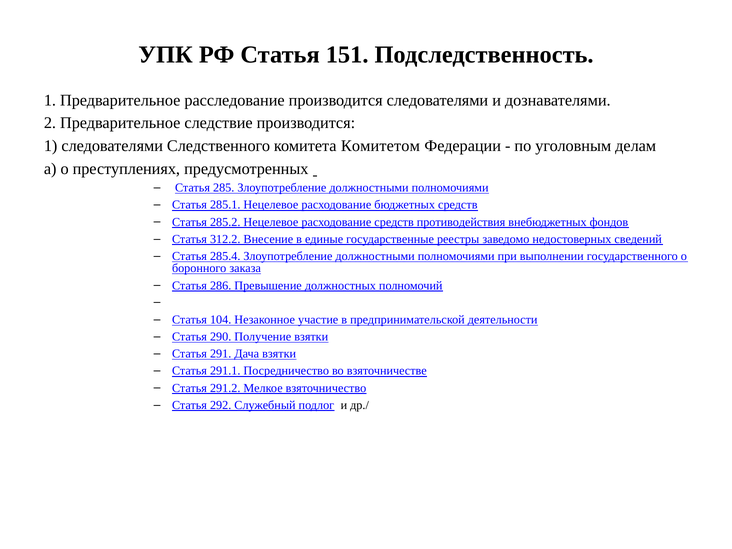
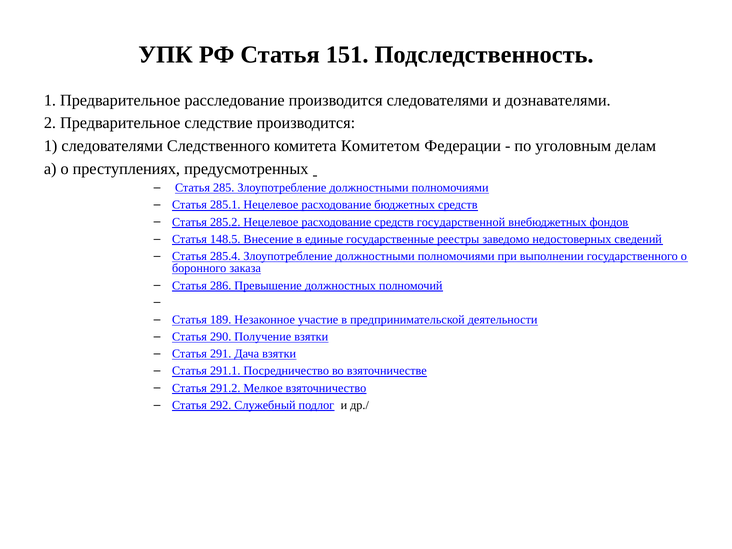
противодействия: противодействия -> государственной (461, 222)
312.2: 312.2 -> 148.5 (225, 239)
104: 104 -> 189 (221, 320)
